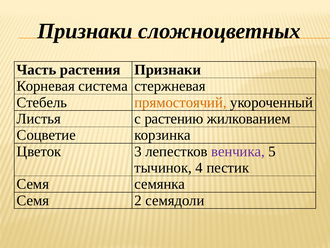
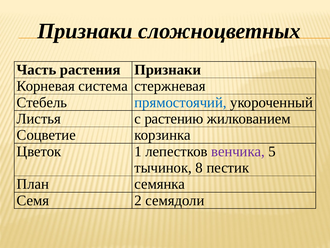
прямостоячий colour: orange -> blue (180, 102)
3: 3 -> 1 (138, 151)
4: 4 -> 8 (199, 167)
Семя: Семя -> План (33, 184)
